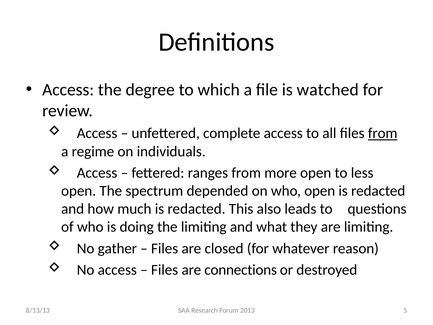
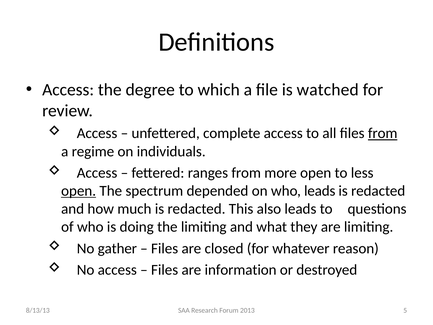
open underline: none -> present (79, 191)
who open: open -> leads (320, 191)
connections: connections -> information (241, 270)
